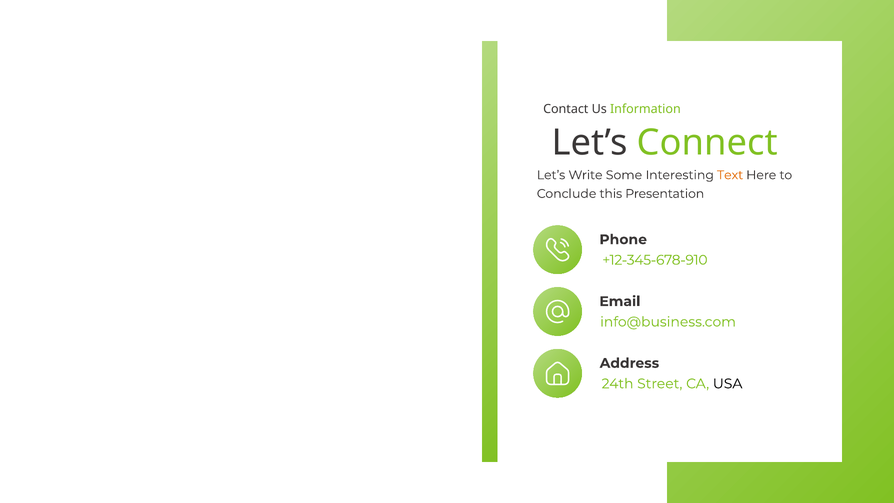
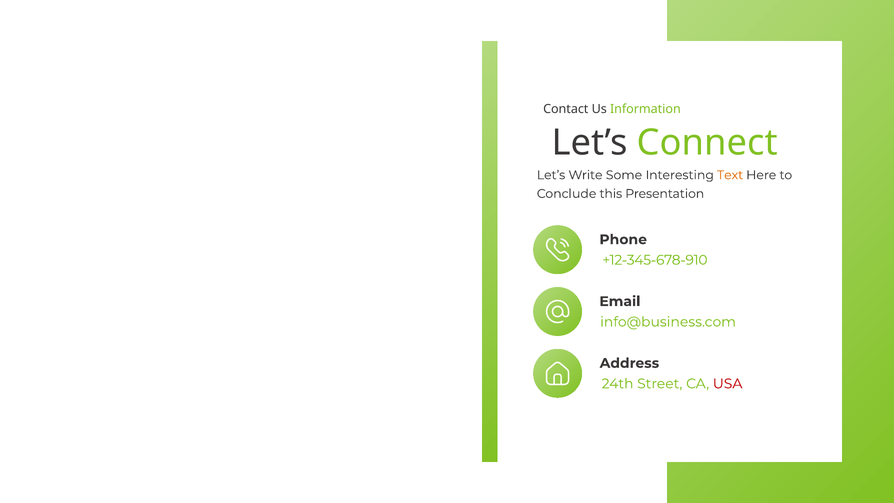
USA colour: black -> red (728, 384)
